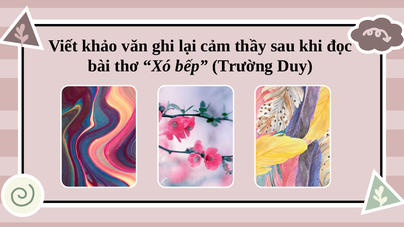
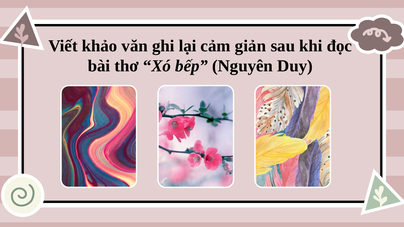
thầy: thầy -> giản (251, 46)
Trường: Trường -> Nguyên (243, 66)
